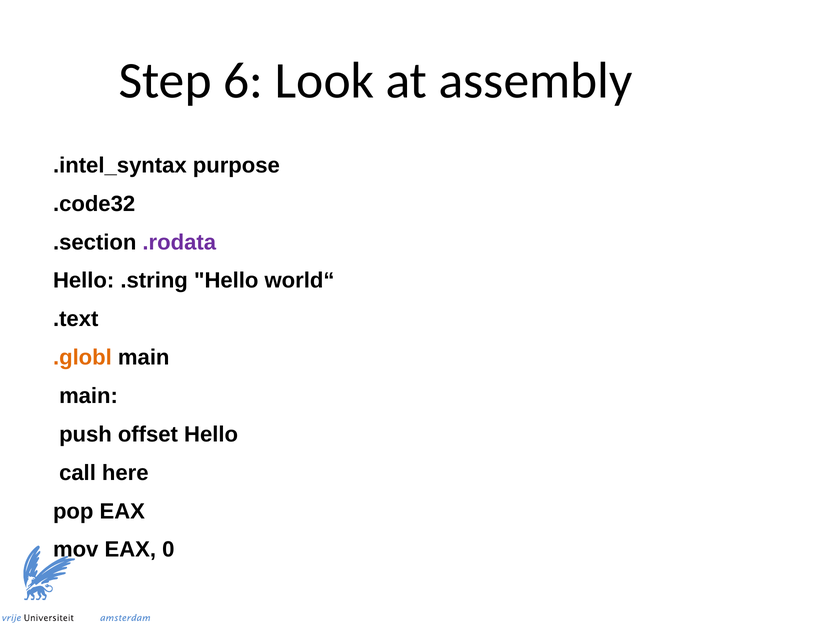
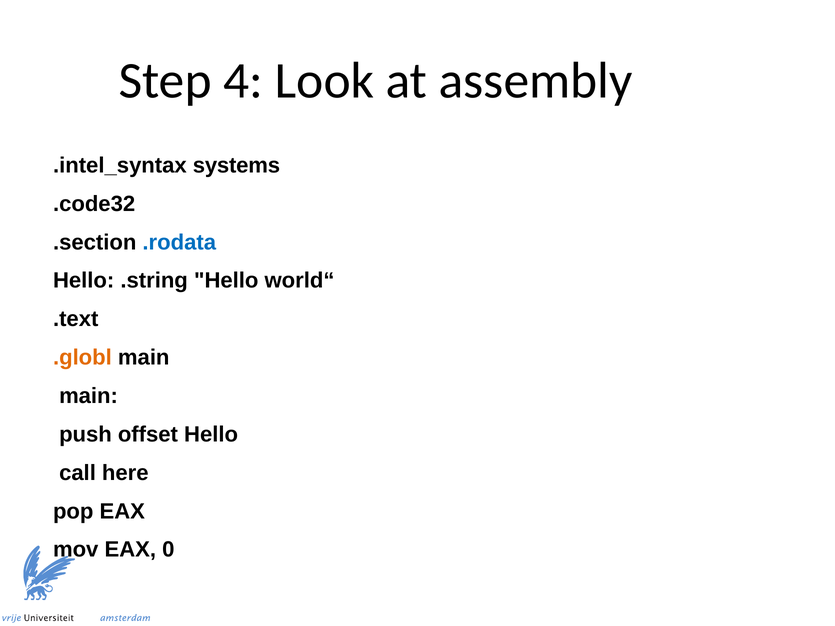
6: 6 -> 4 (243, 81)
purpose: purpose -> systems (236, 165)
.rodata colour: purple -> blue (179, 242)
